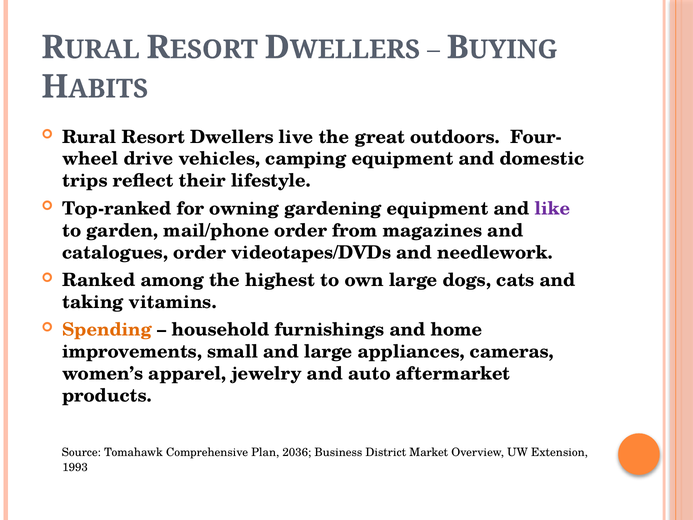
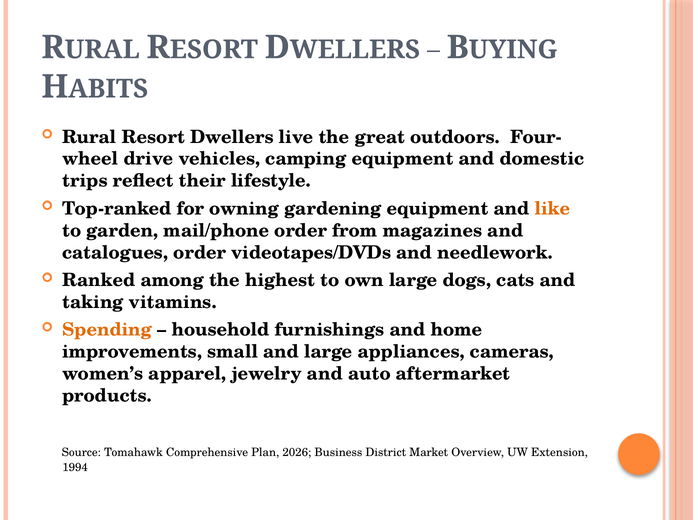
like colour: purple -> orange (553, 209)
2036: 2036 -> 2026 (297, 452)
1993: 1993 -> 1994 (75, 467)
